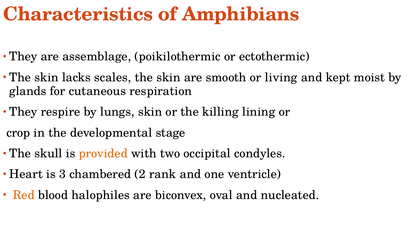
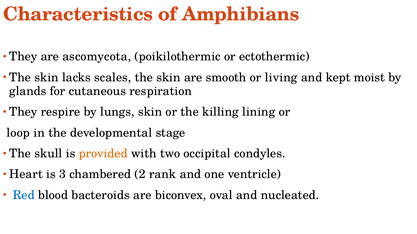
assemblage: assemblage -> ascomycota (97, 57)
crop: crop -> loop (18, 133)
Red colour: orange -> blue (24, 196)
halophiles: halophiles -> bacteroids (101, 196)
